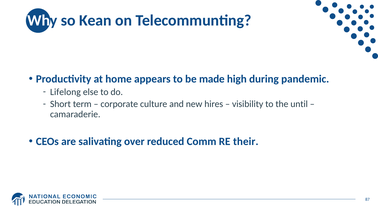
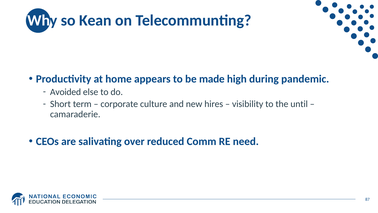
Lifelong: Lifelong -> Avoided (66, 92)
their: their -> need (246, 141)
